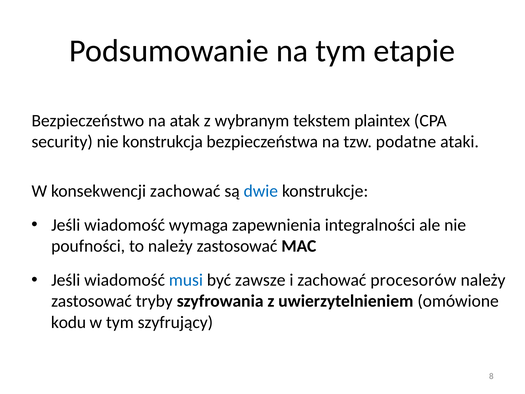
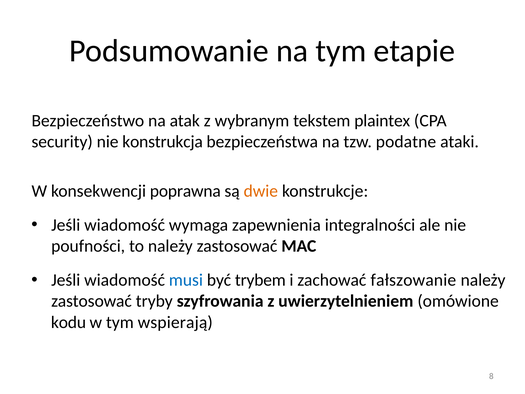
konsekwencji zachować: zachować -> poprawna (185, 191)
dwie colour: blue -> orange (261, 191)
zawsze: zawsze -> trybem (260, 280)
procesorów: procesorów -> fałszowanie (413, 280)
szyfrujący: szyfrujący -> wspierają (175, 322)
